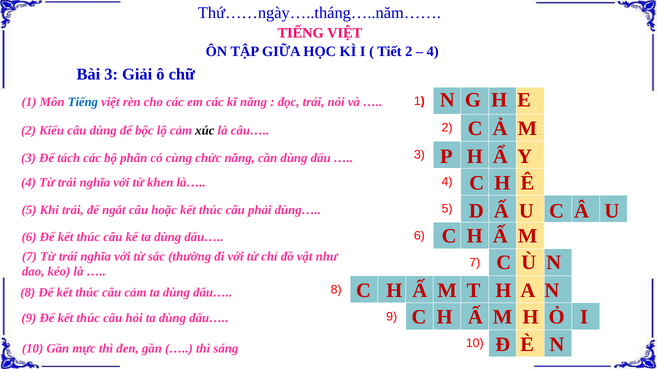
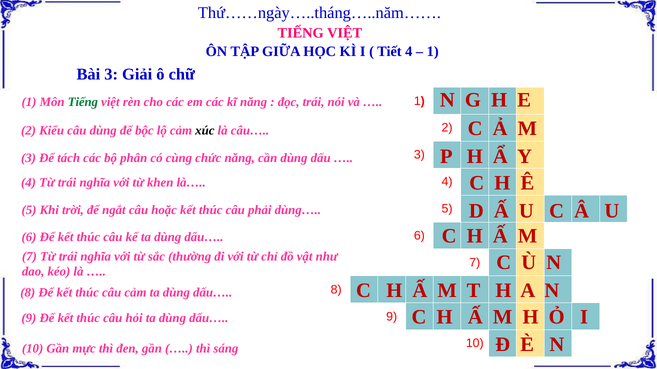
Tiết 2: 2 -> 4 (409, 51)
4: 4 -> 1 (433, 51)
Tiếng colour: blue -> green (83, 102)
Khi trái: trái -> trời (73, 211)
